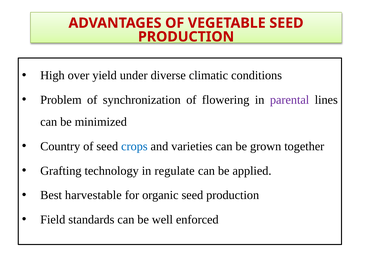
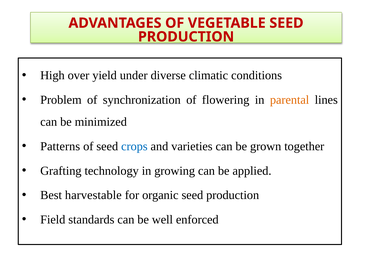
parental colour: purple -> orange (290, 100)
Country: Country -> Patterns (60, 146)
regulate: regulate -> growing (175, 170)
